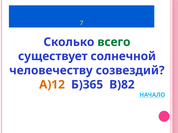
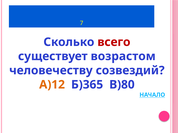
всего colour: green -> red (114, 42)
солнечной: солнечной -> возрастом (123, 56)
В)82: В)82 -> В)80 (122, 85)
